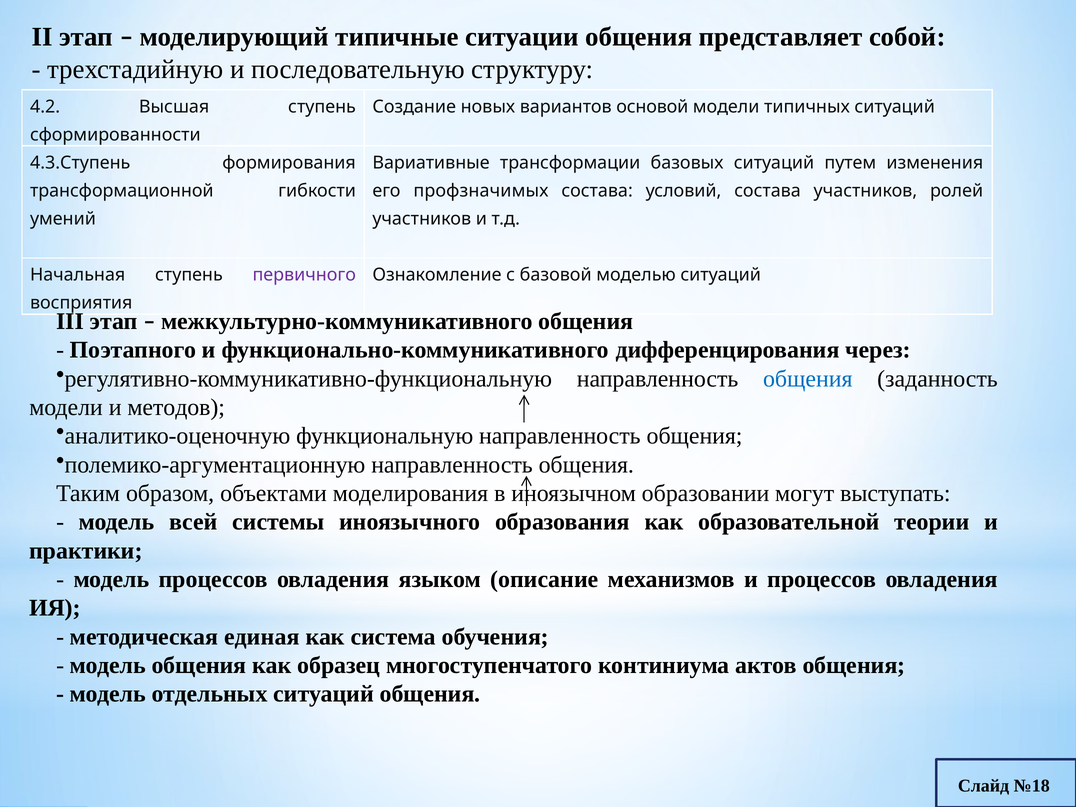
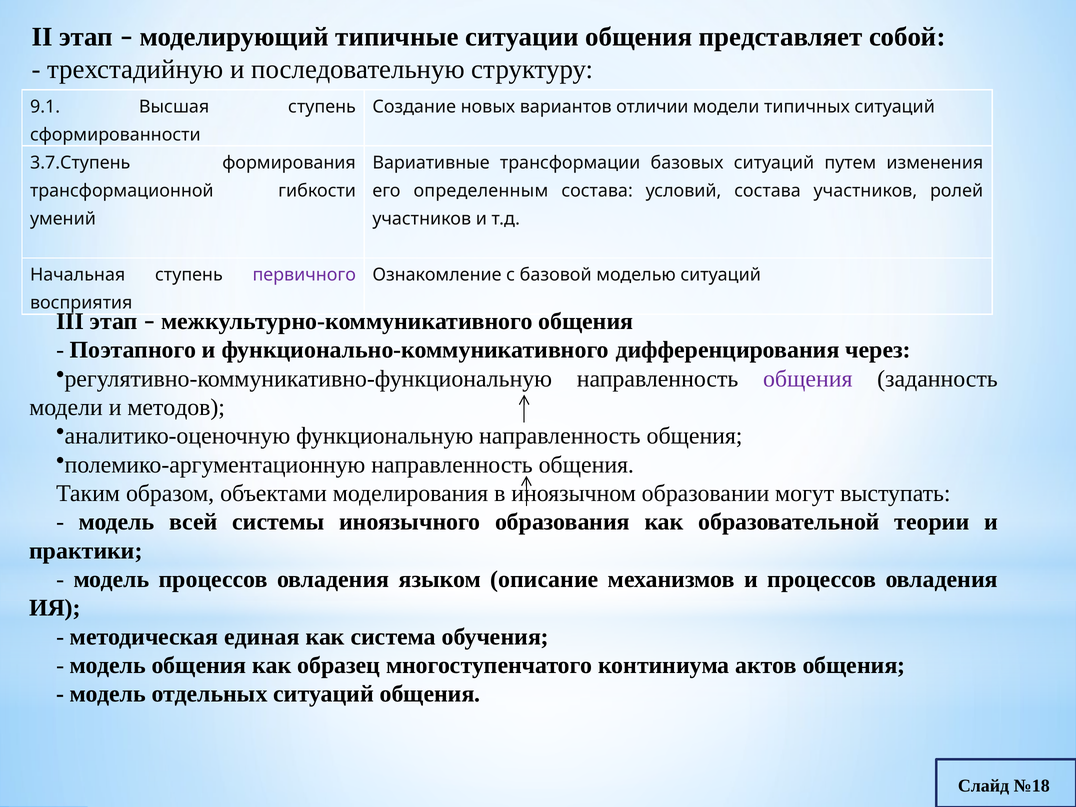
4.2: 4.2 -> 9.1 (45, 107)
основой: основой -> отличии (652, 107)
4.3.Ступень: 4.3.Ступень -> 3.7.Ступень (80, 163)
профзначимых: профзначимых -> определенным (481, 191)
общения colour: blue -> purple (808, 379)
